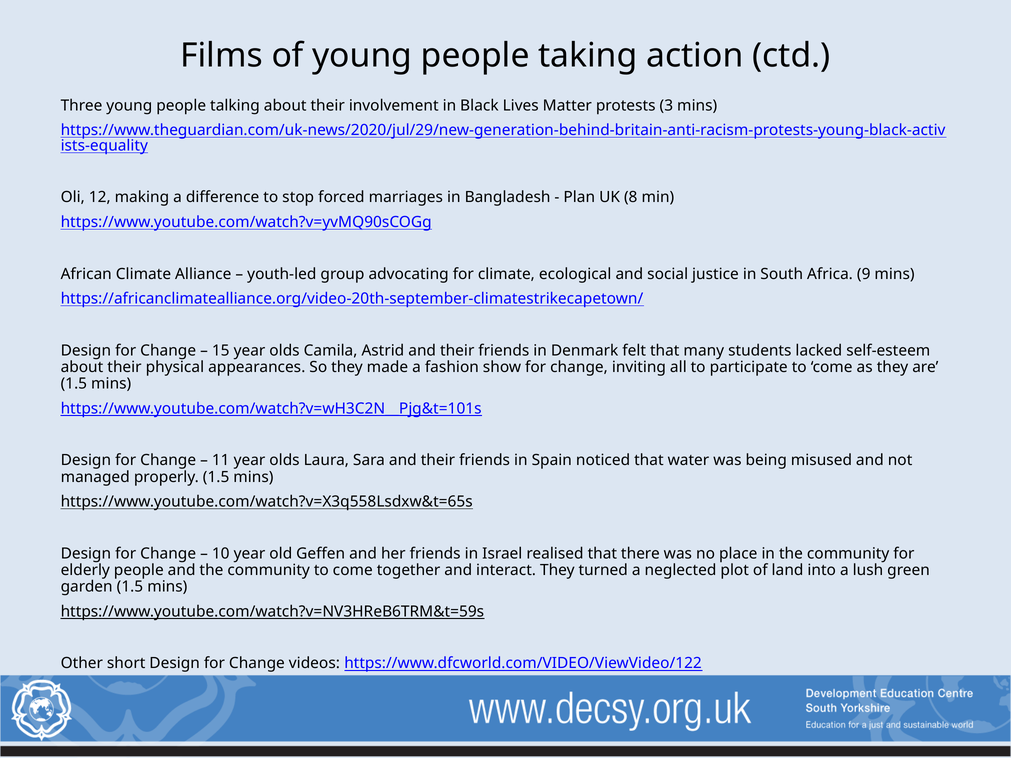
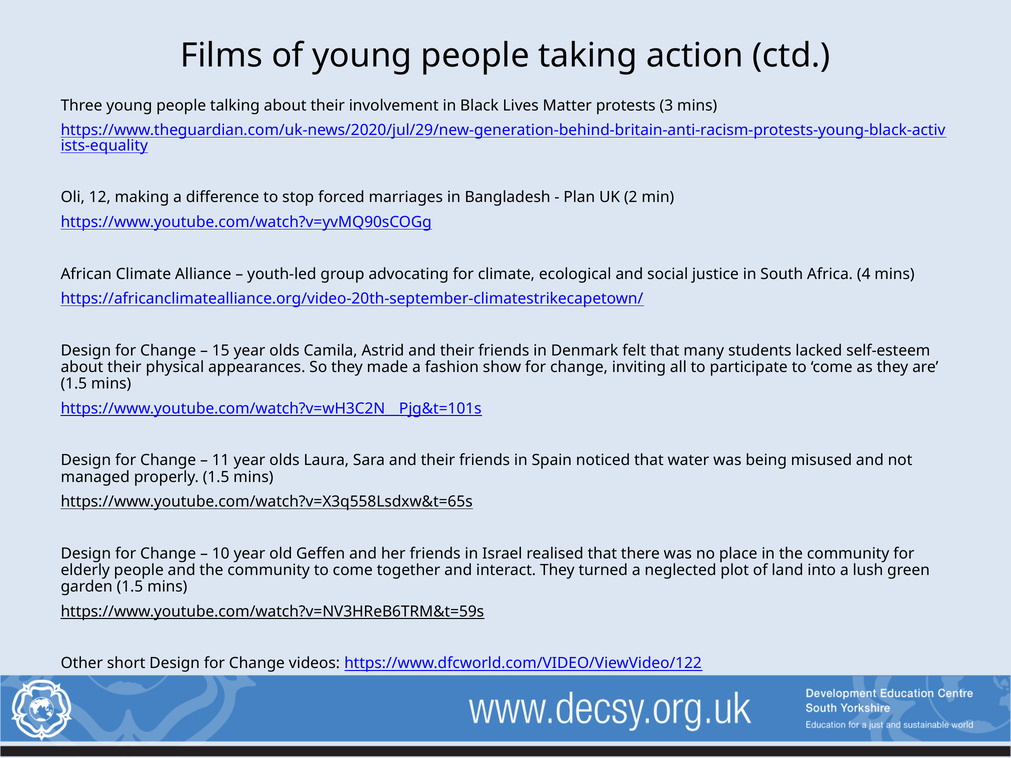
8: 8 -> 2 (631, 197)
9: 9 -> 4 (864, 274)
